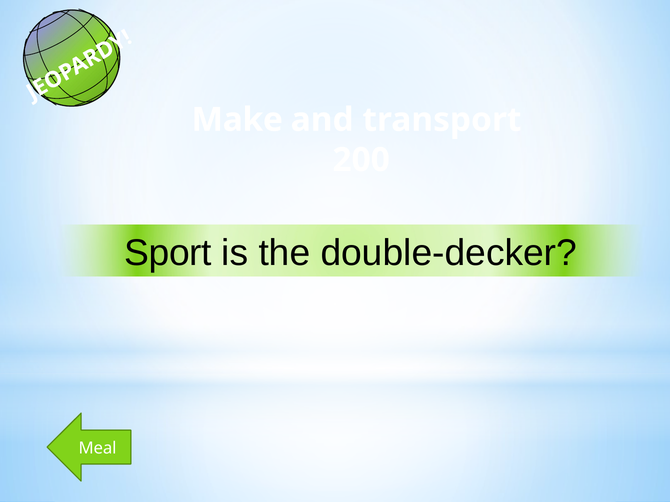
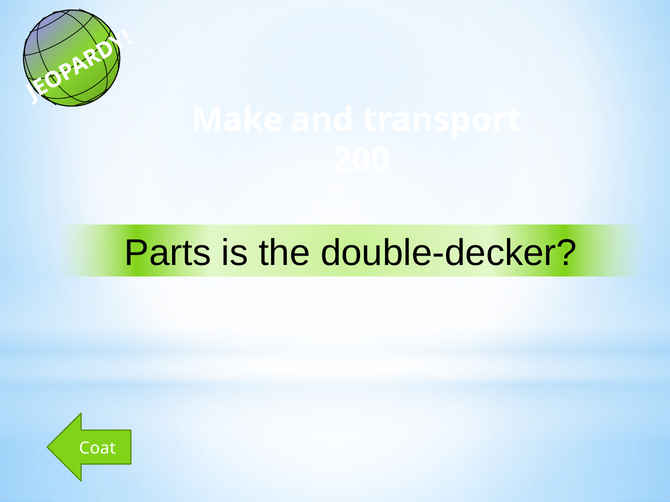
Sport: Sport -> Parts (168, 253)
Meal: Meal -> Coat (97, 449)
